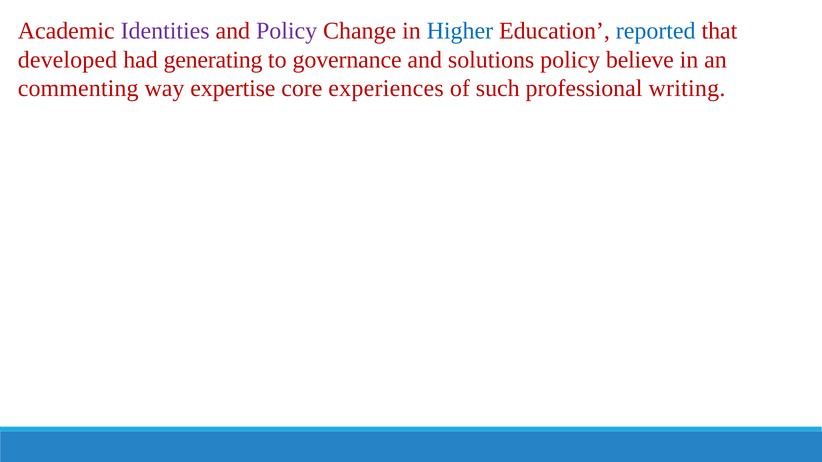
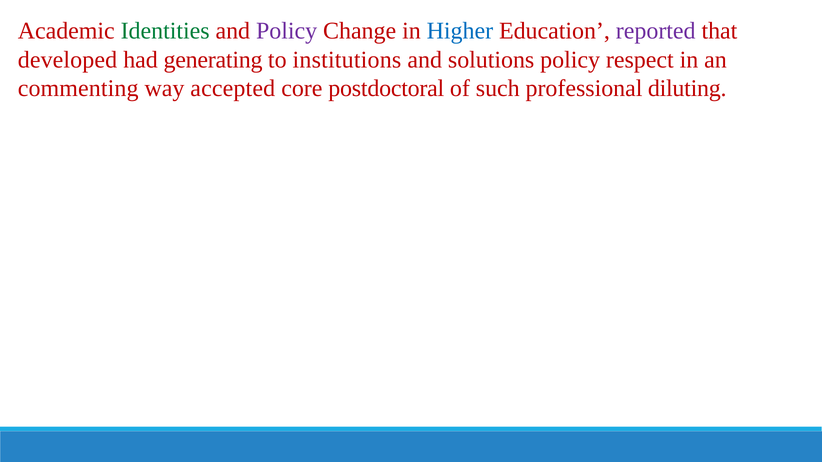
Identities colour: purple -> green (165, 31)
reported colour: blue -> purple (656, 31)
governance: governance -> institutions (347, 60)
believe: believe -> respect (640, 60)
expertise: expertise -> accepted (233, 88)
experiences: experiences -> postdoctoral (386, 88)
writing: writing -> diluting (687, 88)
